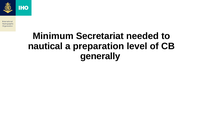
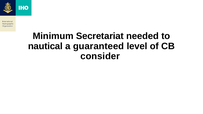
preparation: preparation -> guaranteed (98, 46)
generally: generally -> consider (100, 56)
